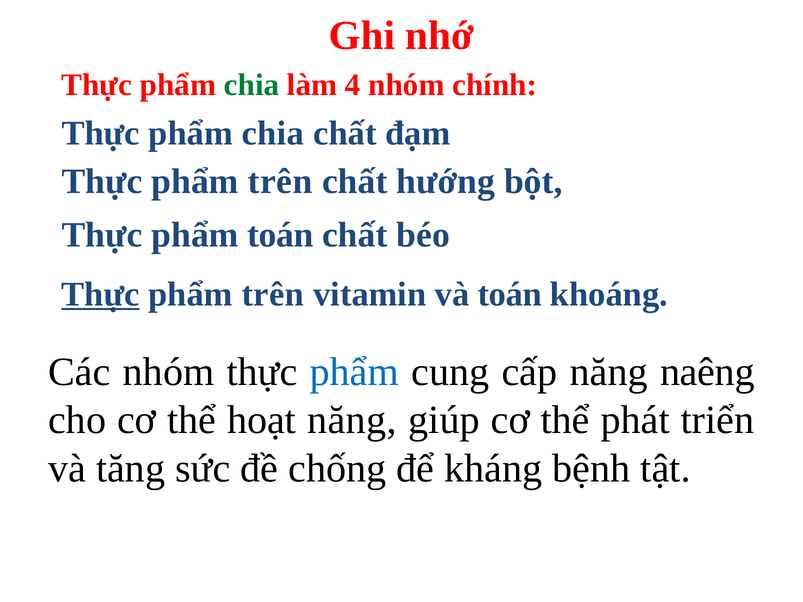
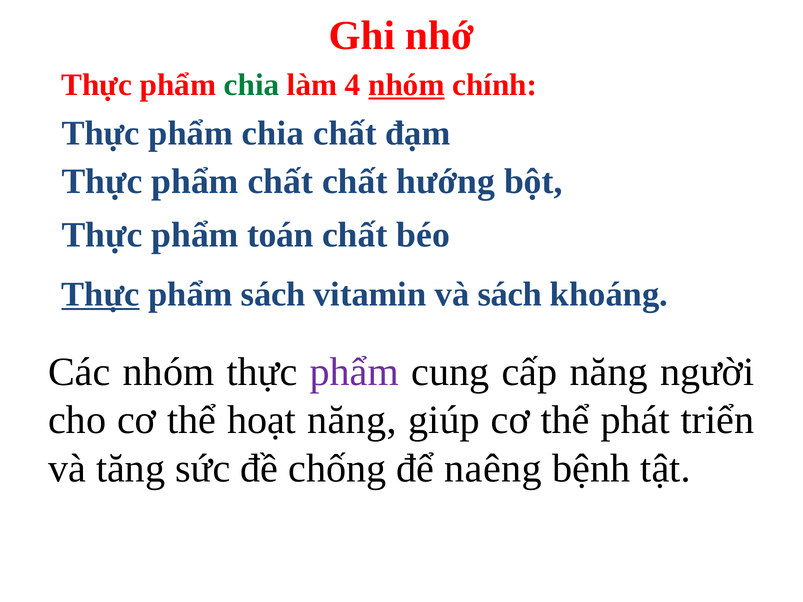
nhóm underline: none -> present (406, 85)
trên: trên -> chất (280, 182)
trên: trên -> sách (273, 294)
và toán: toán -> sách (510, 294)
phẩm colour: blue -> purple (354, 372)
naêng: naêng -> người (707, 372)
kháng: kháng -> naêng (493, 469)
